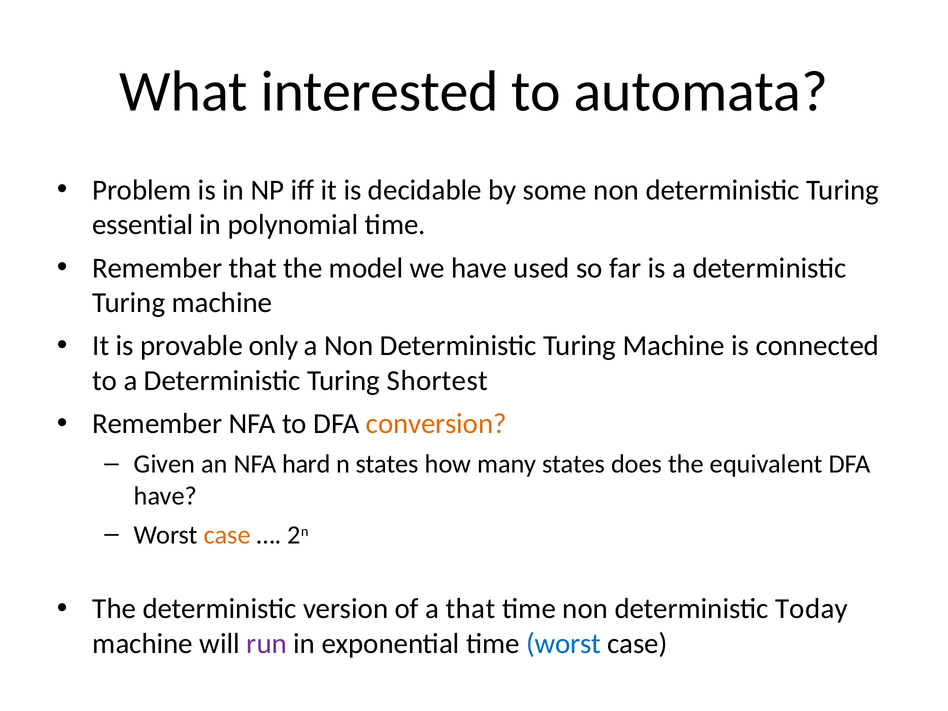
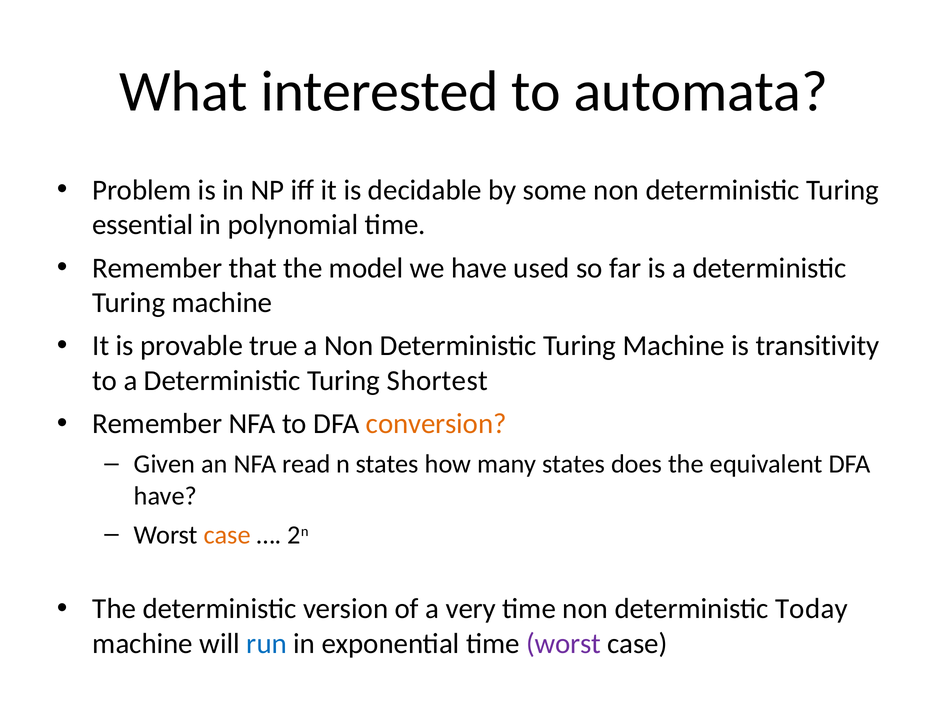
only: only -> true (274, 346)
connected: connected -> transitivity (817, 346)
hard: hard -> read (306, 464)
a that: that -> very (471, 609)
run colour: purple -> blue (267, 644)
worst colour: blue -> purple (564, 644)
